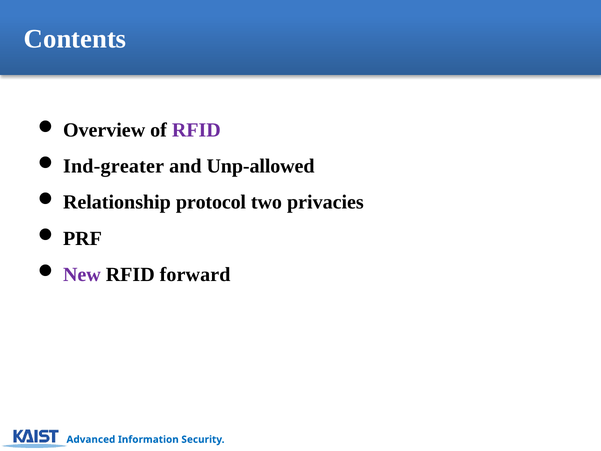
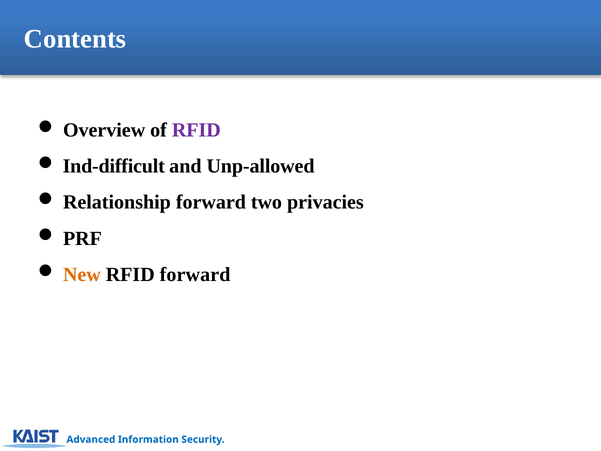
Ind-greater: Ind-greater -> Ind-difficult (114, 166)
Relationship protocol: protocol -> forward (211, 202)
New colour: purple -> orange (82, 274)
